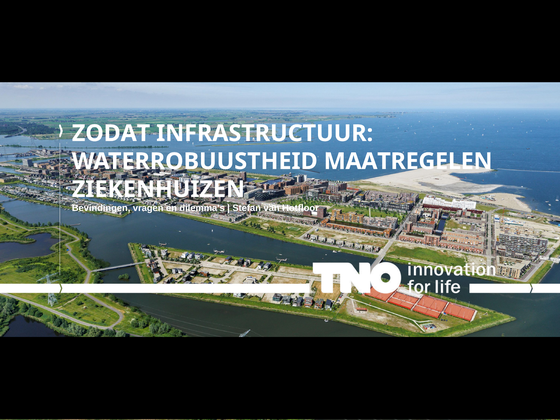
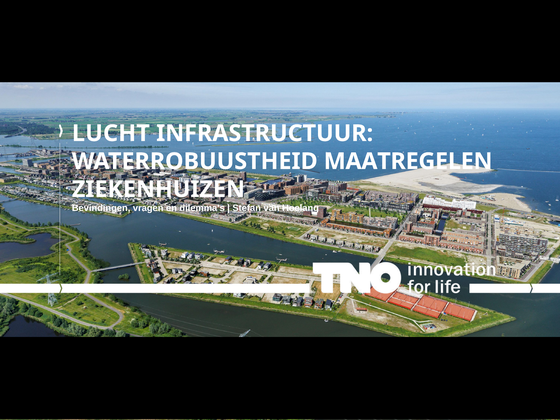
ZODAT: ZODAT -> LUCHT (111, 133)
Stefan underline: none -> present (247, 208)
Hotfloor: Hotfloor -> Hoelang (301, 208)
